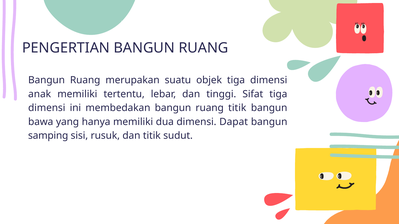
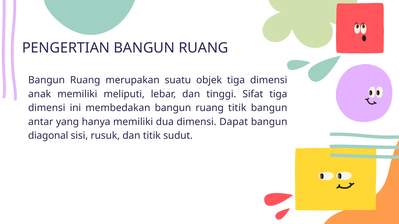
tertentu: tertentu -> meliputi (124, 94)
bawa: bawa -> antar (41, 122)
samping: samping -> diagonal (48, 136)
